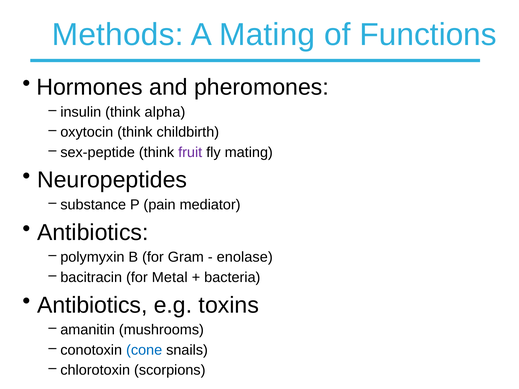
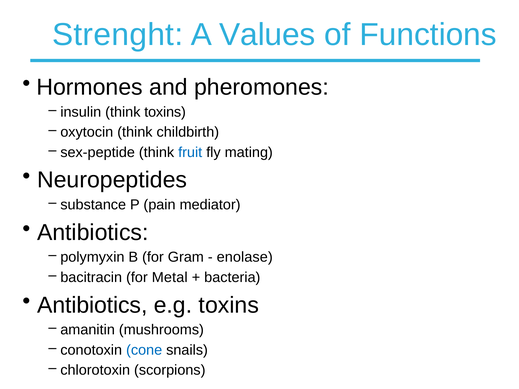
Methods: Methods -> Strenght (118, 35)
A Mating: Mating -> Values (267, 35)
think alpha: alpha -> toxins (165, 112)
fruit colour: purple -> blue (190, 152)
